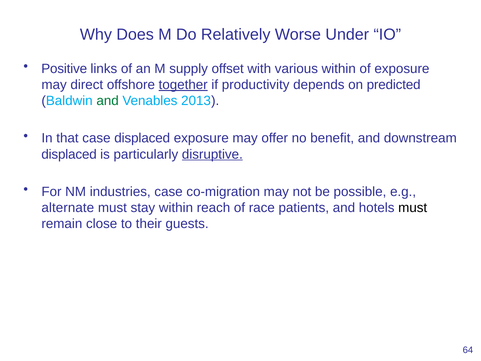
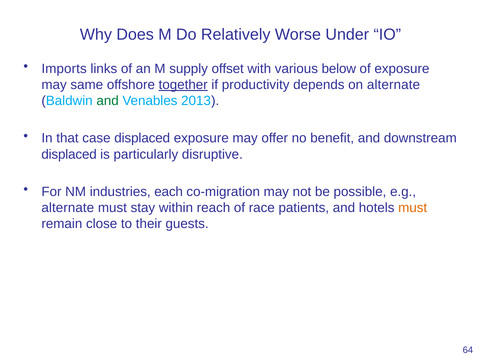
Positive: Positive -> Imports (64, 69)
various within: within -> below (339, 69)
direct: direct -> same (87, 85)
on predicted: predicted -> alternate (393, 85)
disruptive underline: present -> none (212, 154)
industries case: case -> each (169, 192)
must colour: black -> orange (413, 208)
